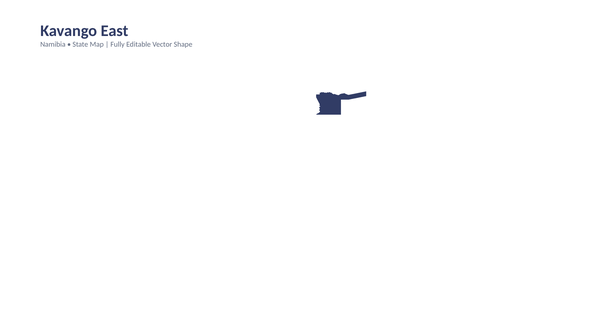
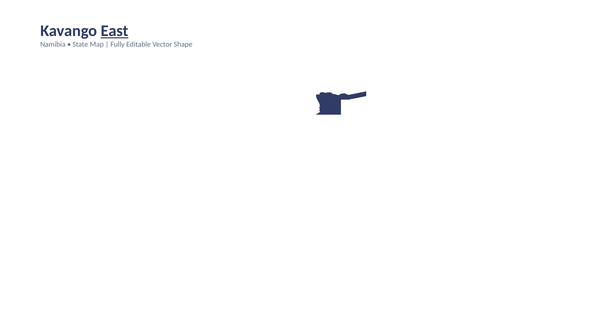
East underline: none -> present (115, 31)
